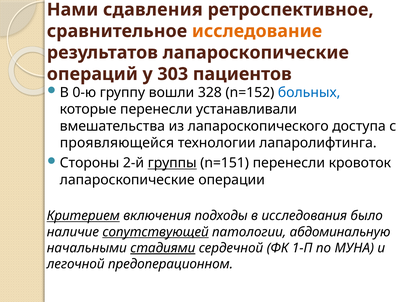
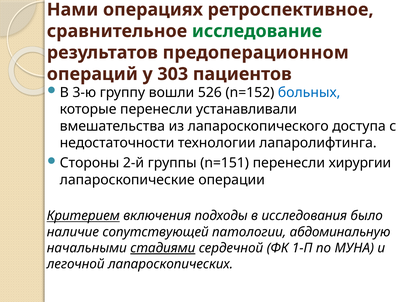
сдавления: сдавления -> операциях (153, 10)
исследование colour: orange -> green (257, 31)
результатов лапароскопические: лапароскопические -> предоперационном (256, 53)
0-ю: 0-ю -> 3-ю (84, 93)
328: 328 -> 526 (210, 93)
проявляющейся: проявляющейся -> недостаточности (117, 143)
группы underline: present -> none (172, 163)
кровоток: кровоток -> хирургии (360, 163)
сопутствующей underline: present -> none (156, 232)
предоперационном: предоперационном -> лапароскопических (171, 264)
